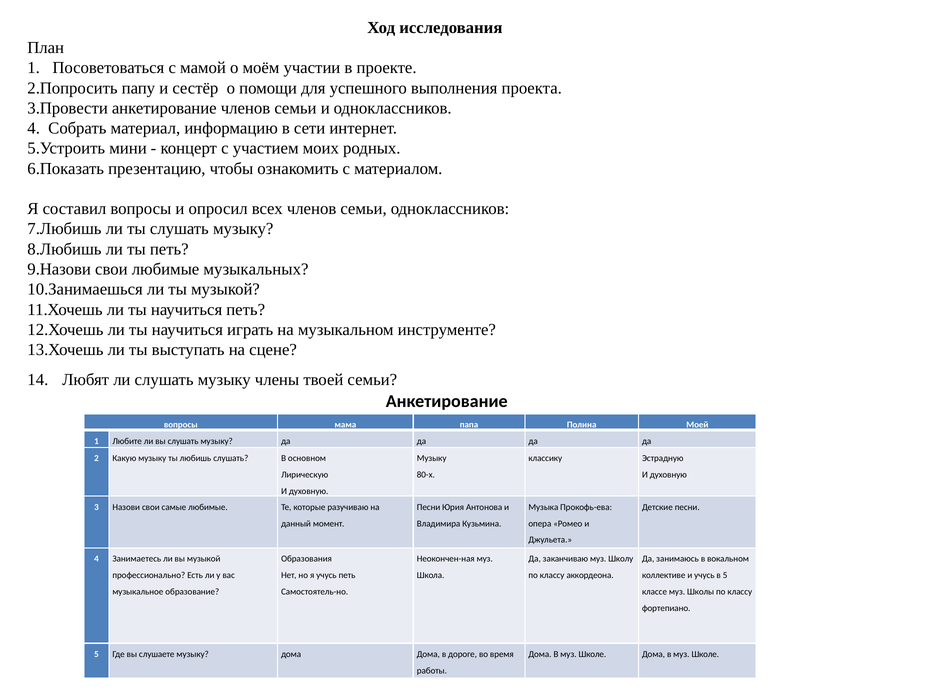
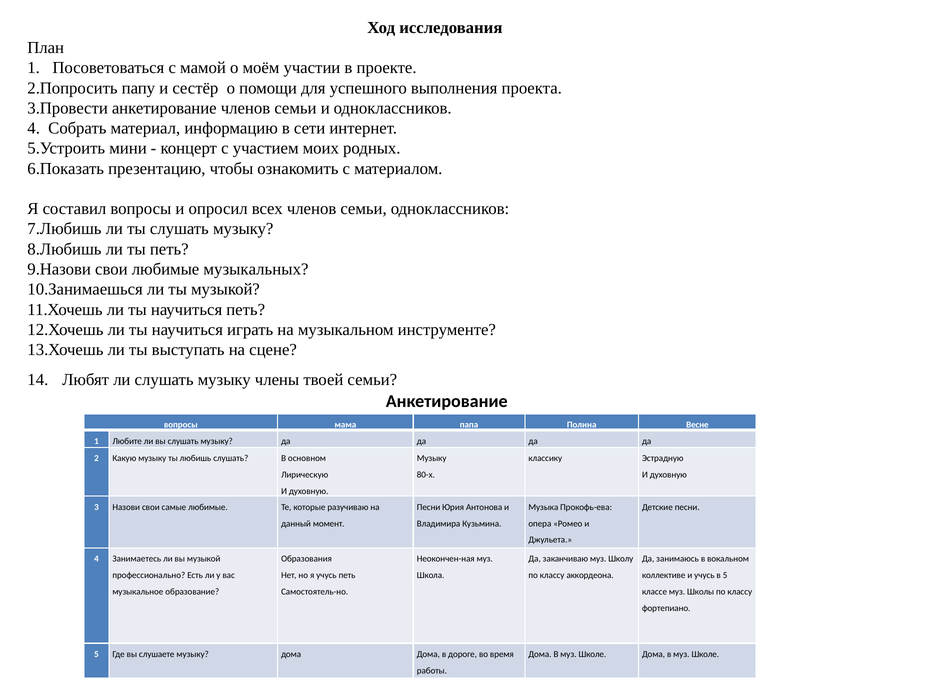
Моей: Моей -> Весне (697, 425)
